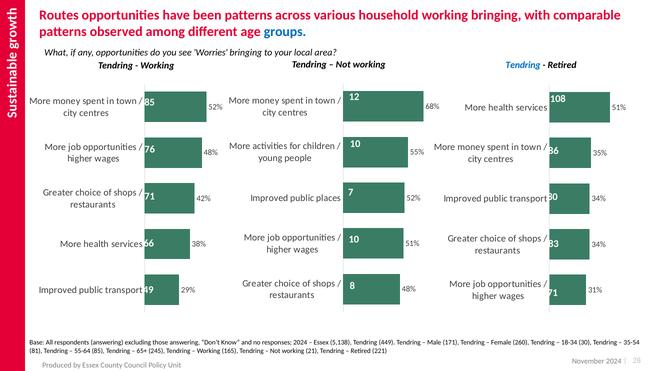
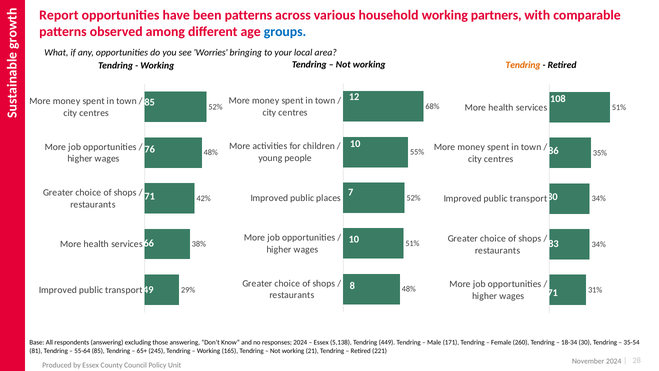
Routes: Routes -> Report (59, 15)
working bringing: bringing -> partners (496, 15)
Tendring colour: blue -> orange (523, 65)
